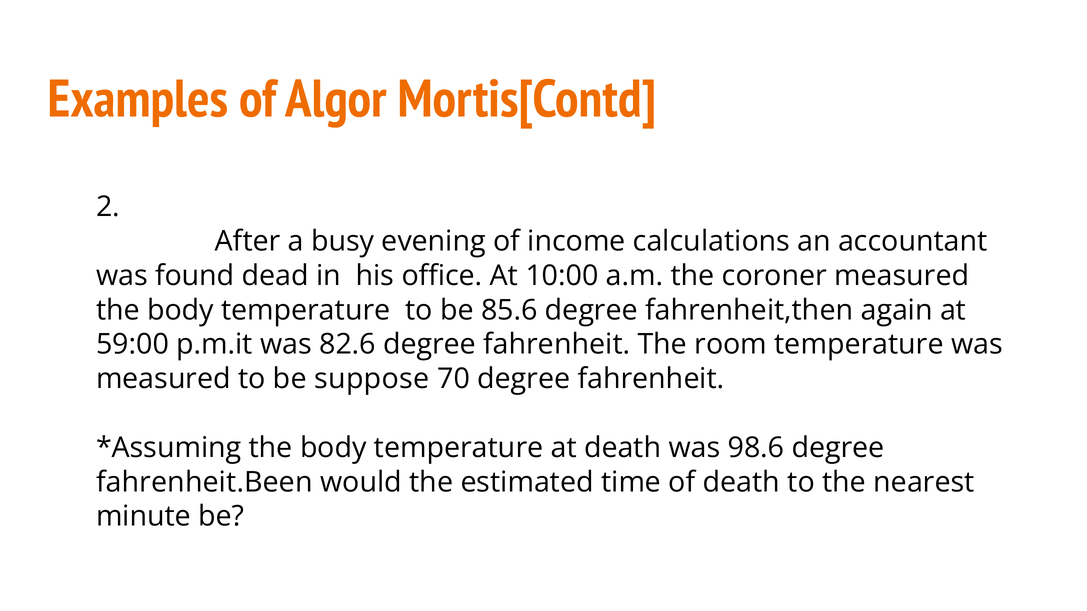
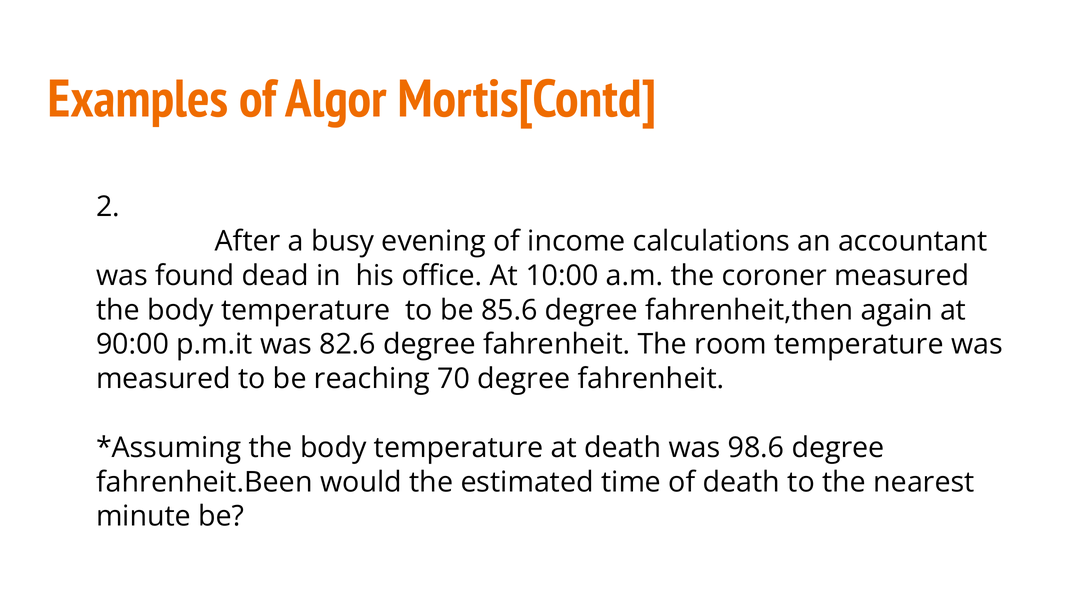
59:00: 59:00 -> 90:00 (132, 345)
suppose: suppose -> reaching (372, 379)
